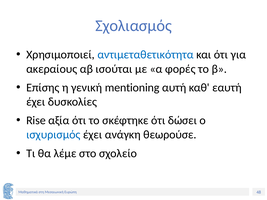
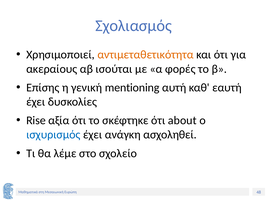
αντιμεταθετικότητα colour: blue -> orange (145, 55)
δώσει: δώσει -> about (182, 121)
θεωρούσε: θεωρούσε -> ασχοληθεί (170, 135)
